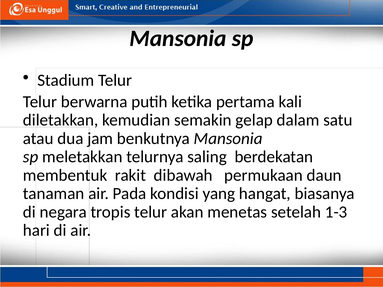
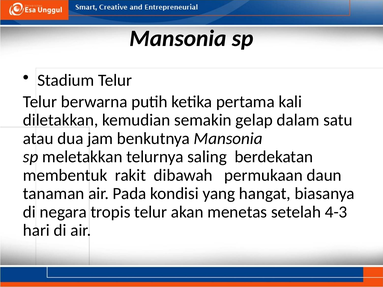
1-3: 1-3 -> 4-3 (336, 212)
